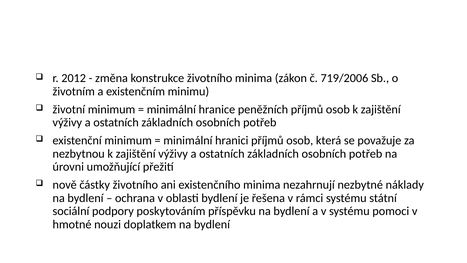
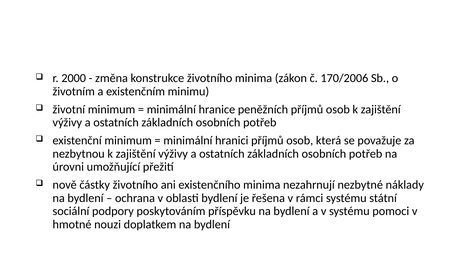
2012: 2012 -> 2000 (74, 78)
719/2006: 719/2006 -> 170/2006 (344, 78)
